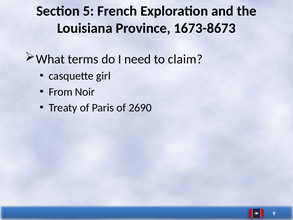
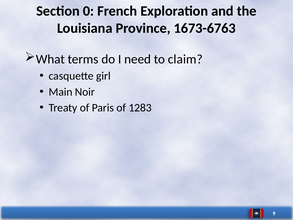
5: 5 -> 0 (89, 11)
1673-8673: 1673-8673 -> 1673-6763 (205, 28)
From: From -> Main (61, 92)
2690: 2690 -> 1283 (140, 108)
